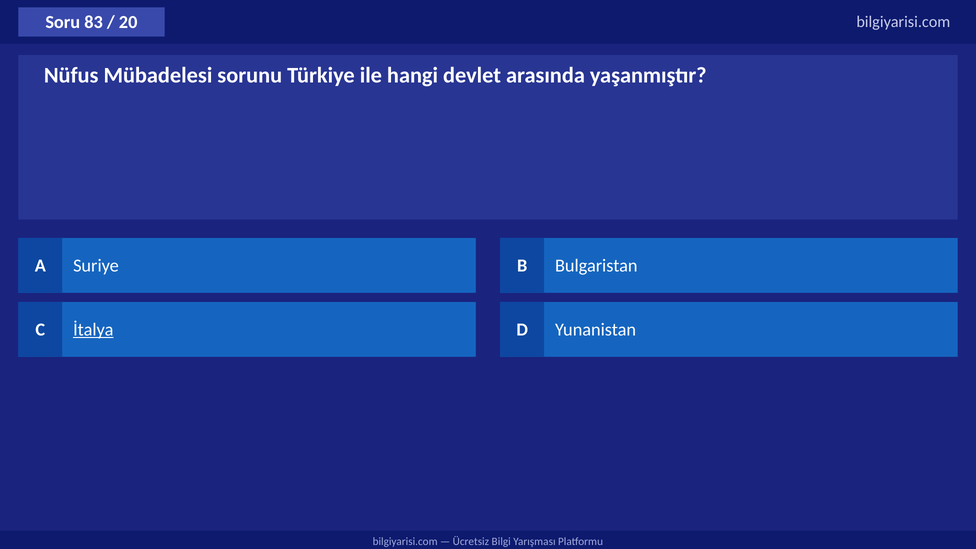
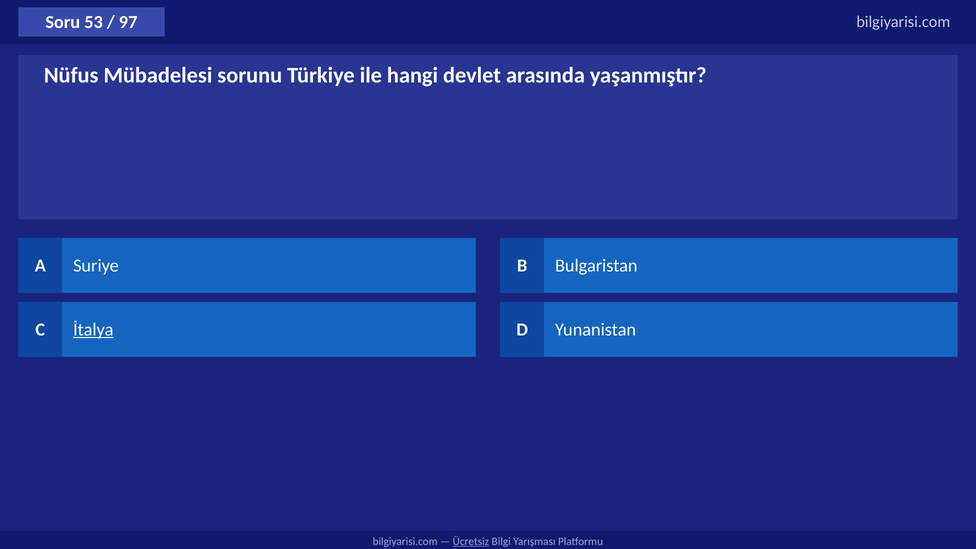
83: 83 -> 53 (94, 22)
20: 20 -> 97 (128, 22)
Ücretsiz underline: none -> present (471, 541)
